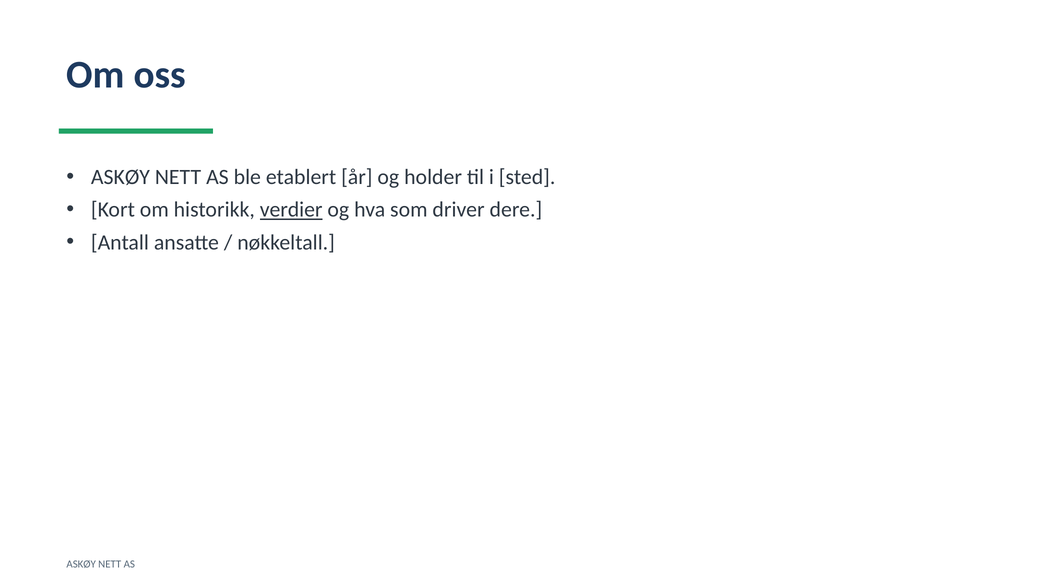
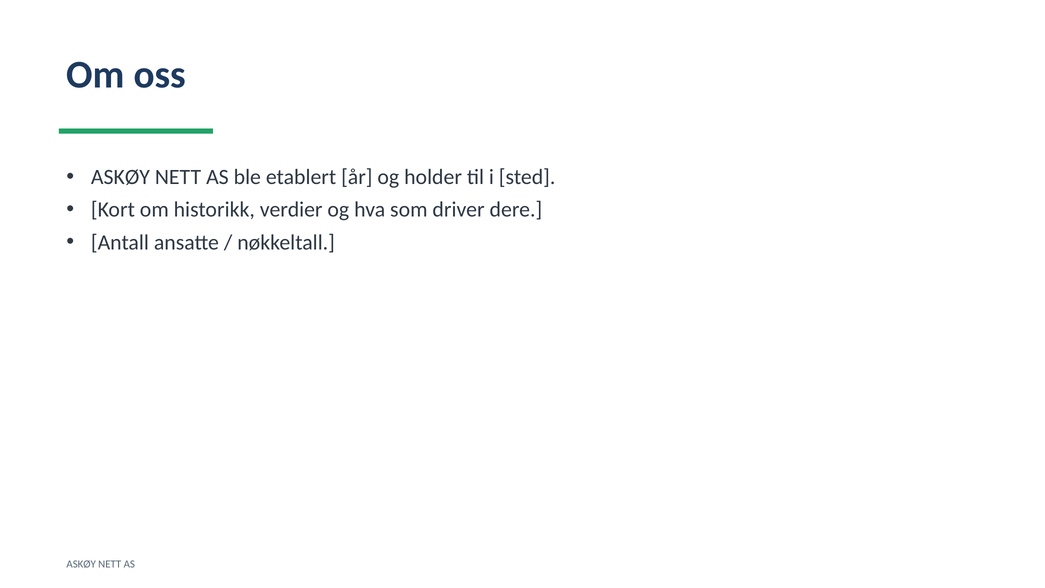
verdier underline: present -> none (291, 210)
